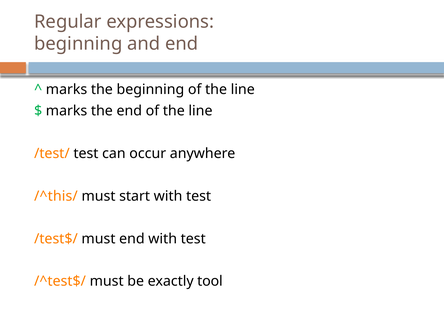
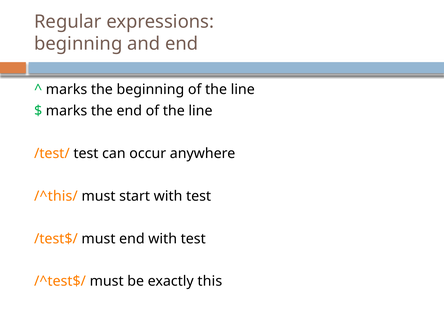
tool: tool -> this (210, 281)
